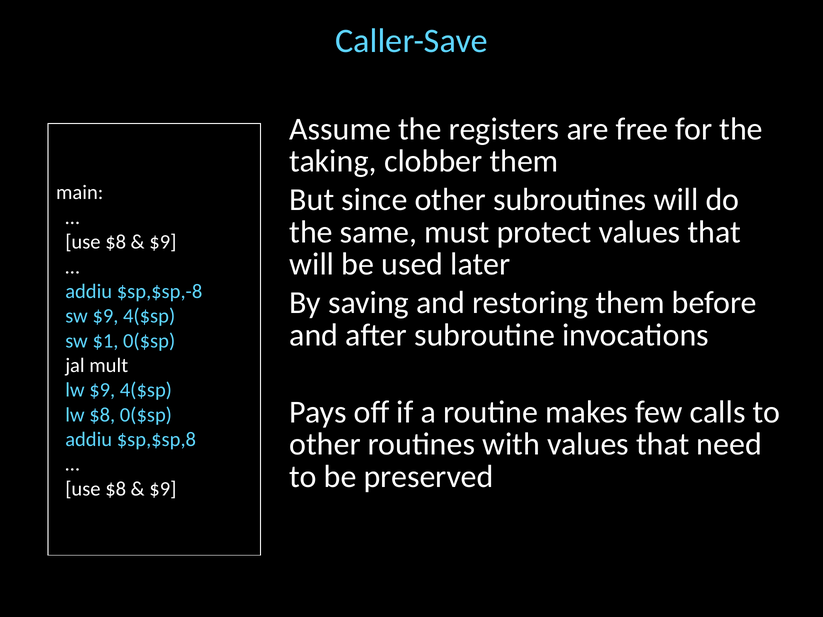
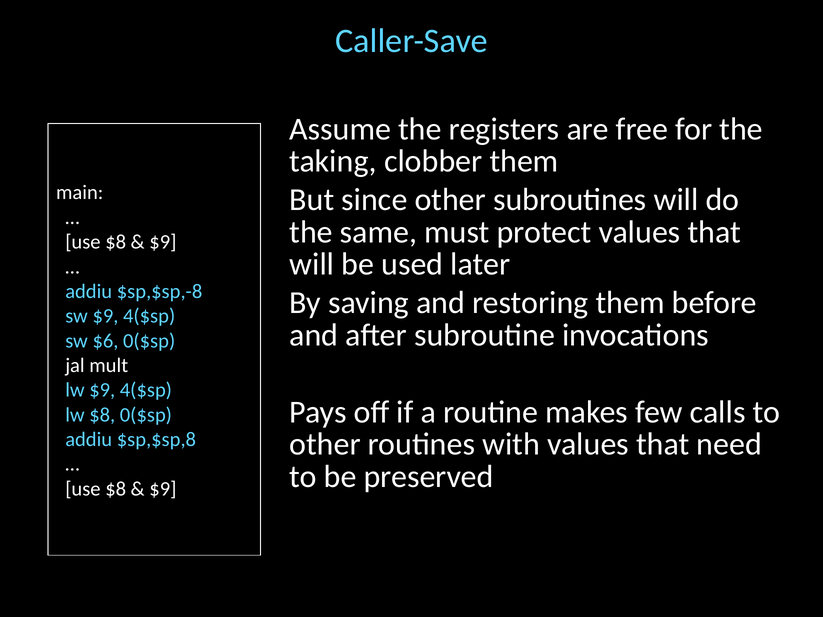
$1: $1 -> $6 (106, 341)
